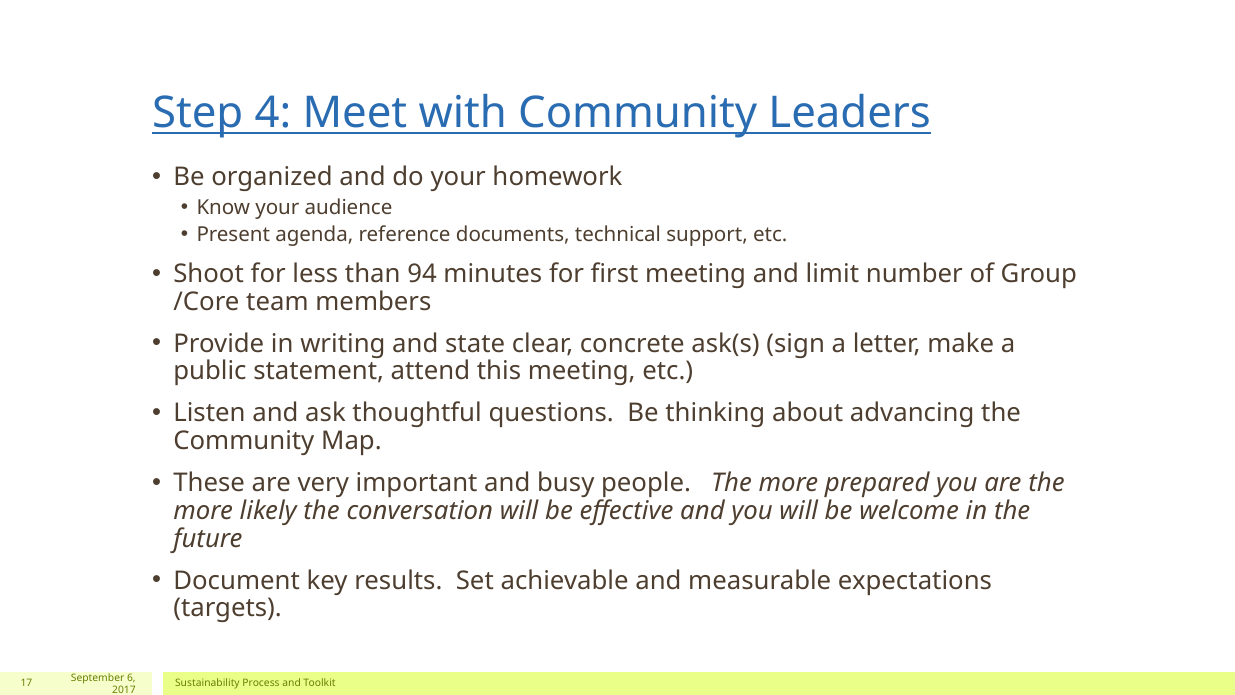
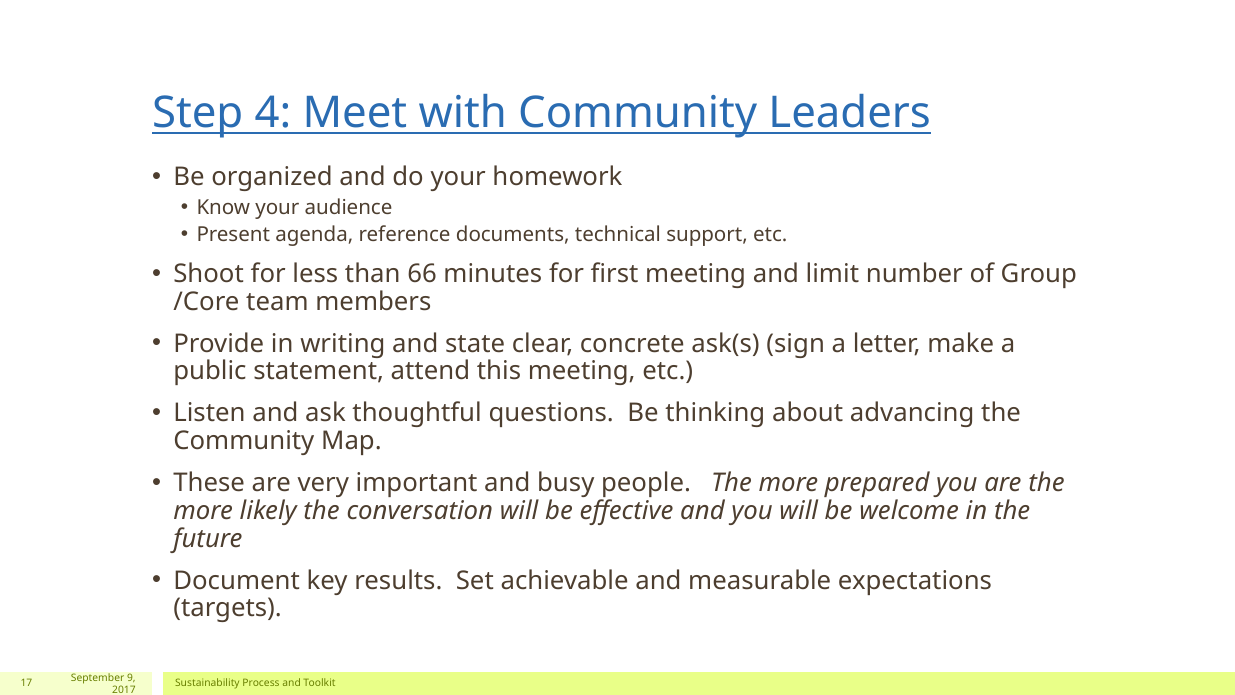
94: 94 -> 66 (422, 274)
6: 6 -> 9 (131, 678)
